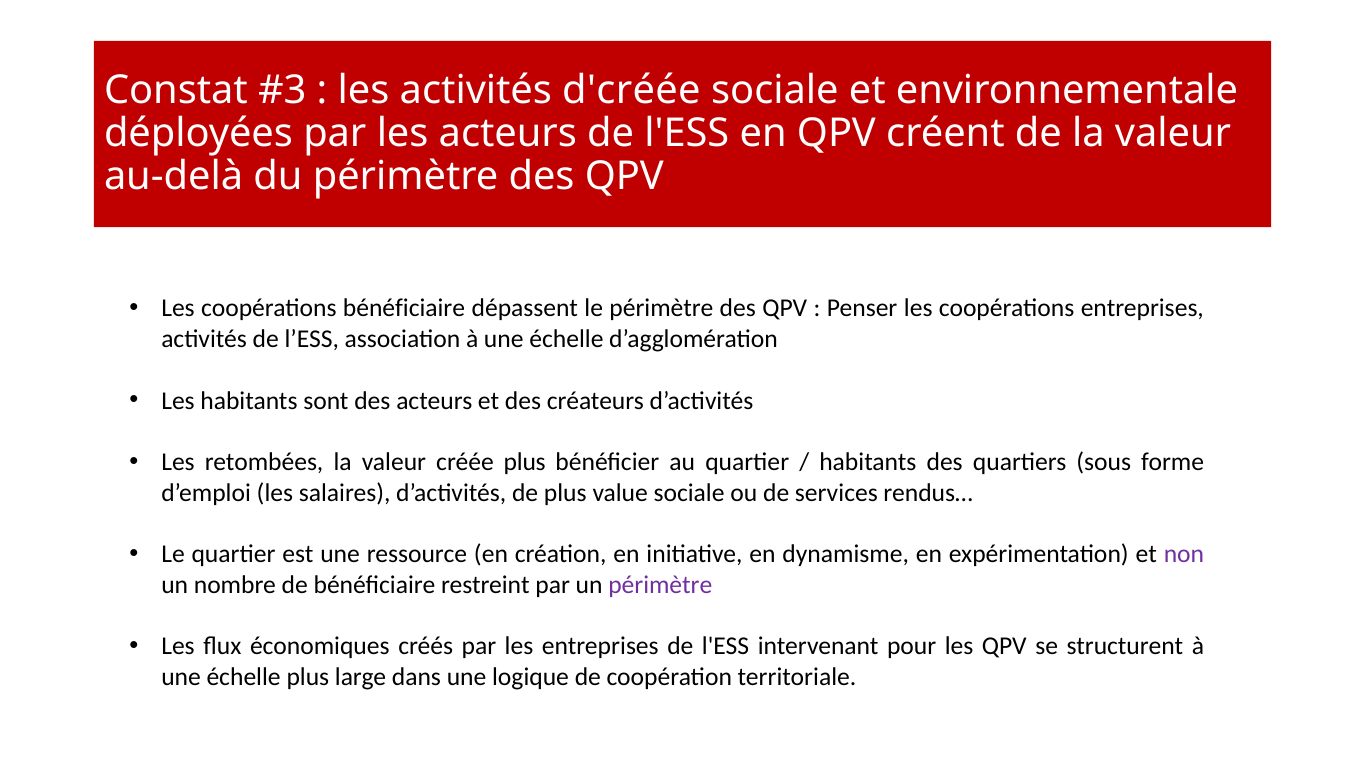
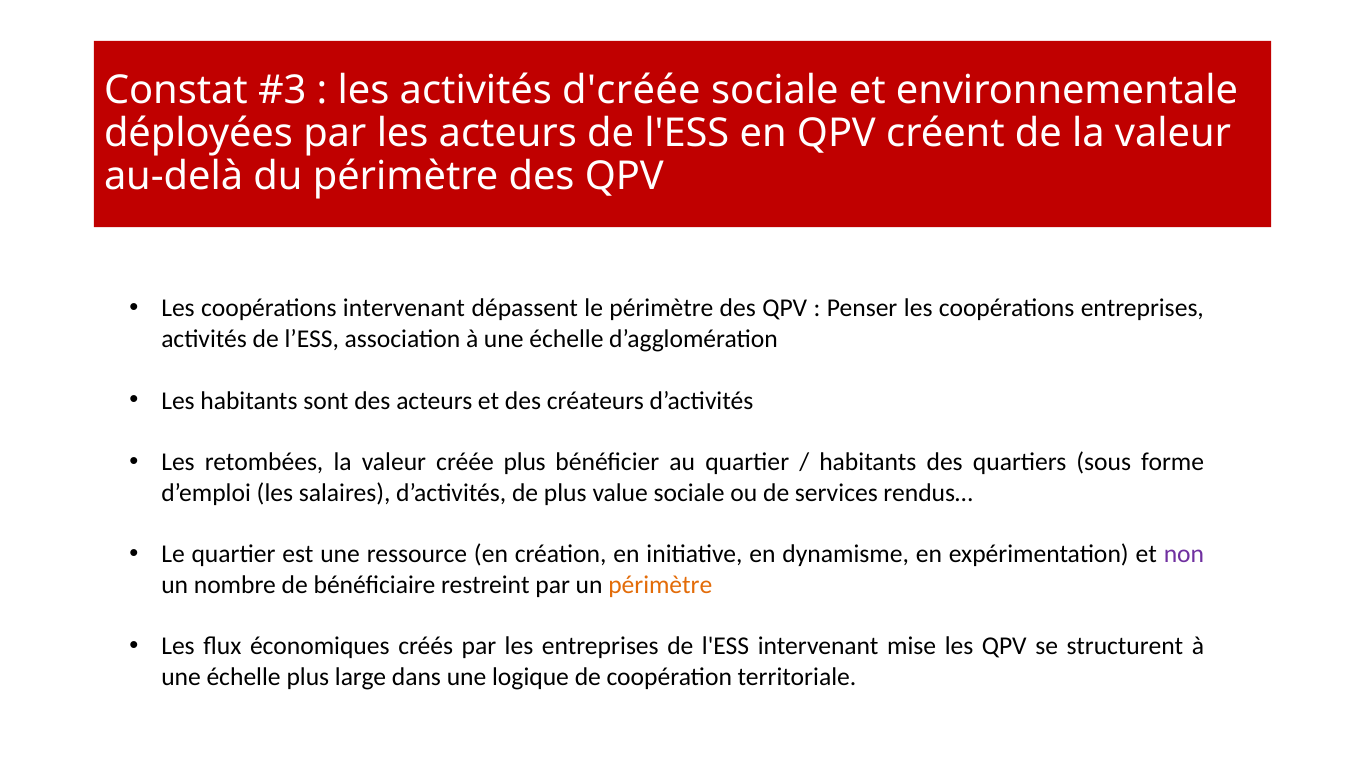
coopérations bénéficiaire: bénéficiaire -> intervenant (404, 308)
périmètre colour: purple -> orange (660, 585)
pour: pour -> mise (912, 646)
